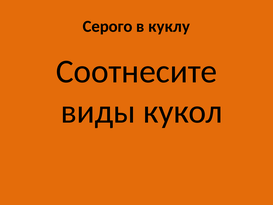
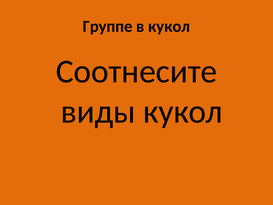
Серого: Серого -> Группе (108, 26)
в куклу: куклу -> кукол (169, 26)
